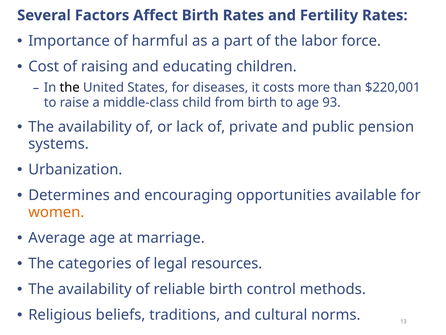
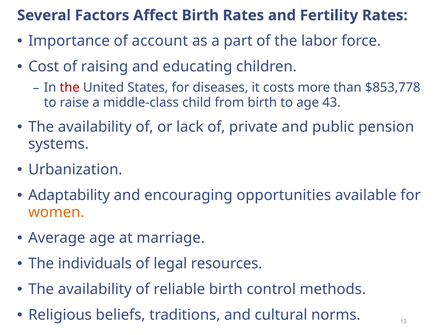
harmful: harmful -> account (160, 41)
the colour: black -> red (70, 87)
$220,001: $220,001 -> $853,778 (393, 87)
93: 93 -> 43 (332, 102)
Determines: Determines -> Adaptability (69, 195)
categories: categories -> individuals (95, 263)
